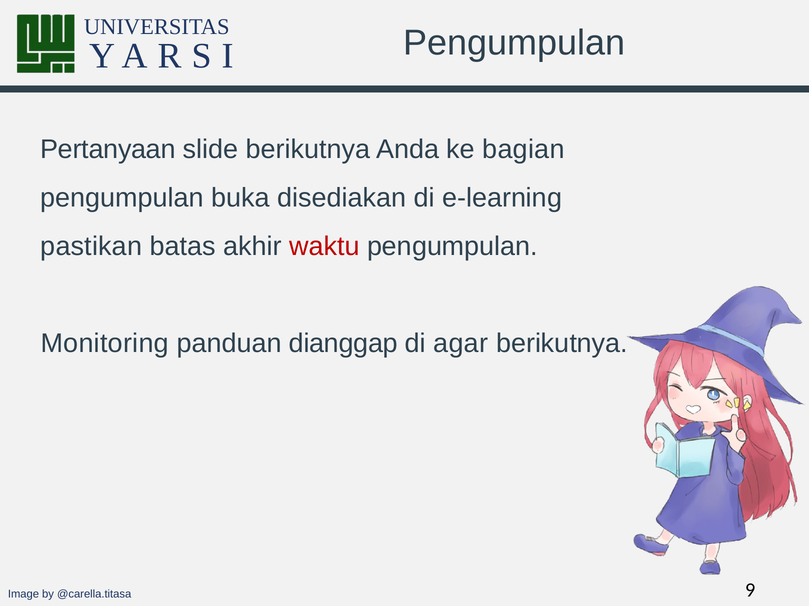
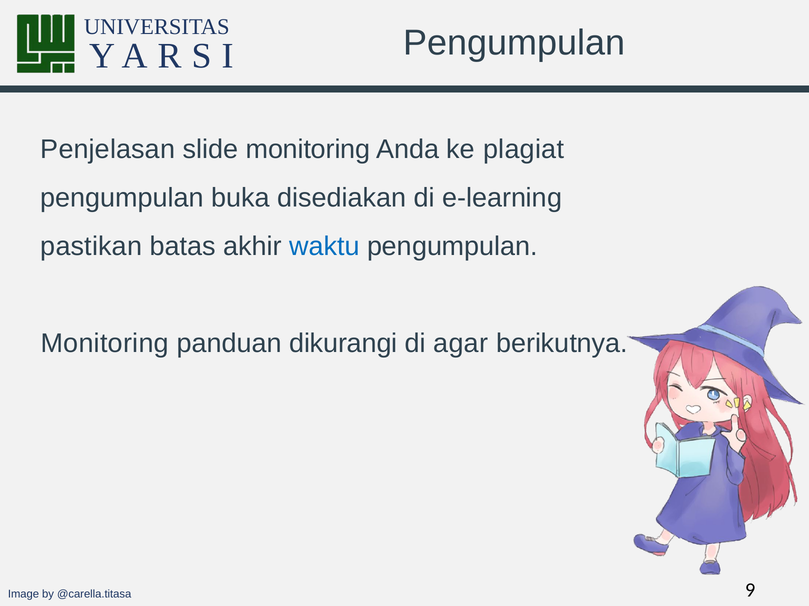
Pertanyaan: Pertanyaan -> Penjelasan (108, 150)
slide berikutnya: berikutnya -> monitoring (308, 150)
bagian: bagian -> plagiat (524, 150)
waktu colour: red -> blue (324, 247)
dianggap: dianggap -> dikurangi (343, 344)
